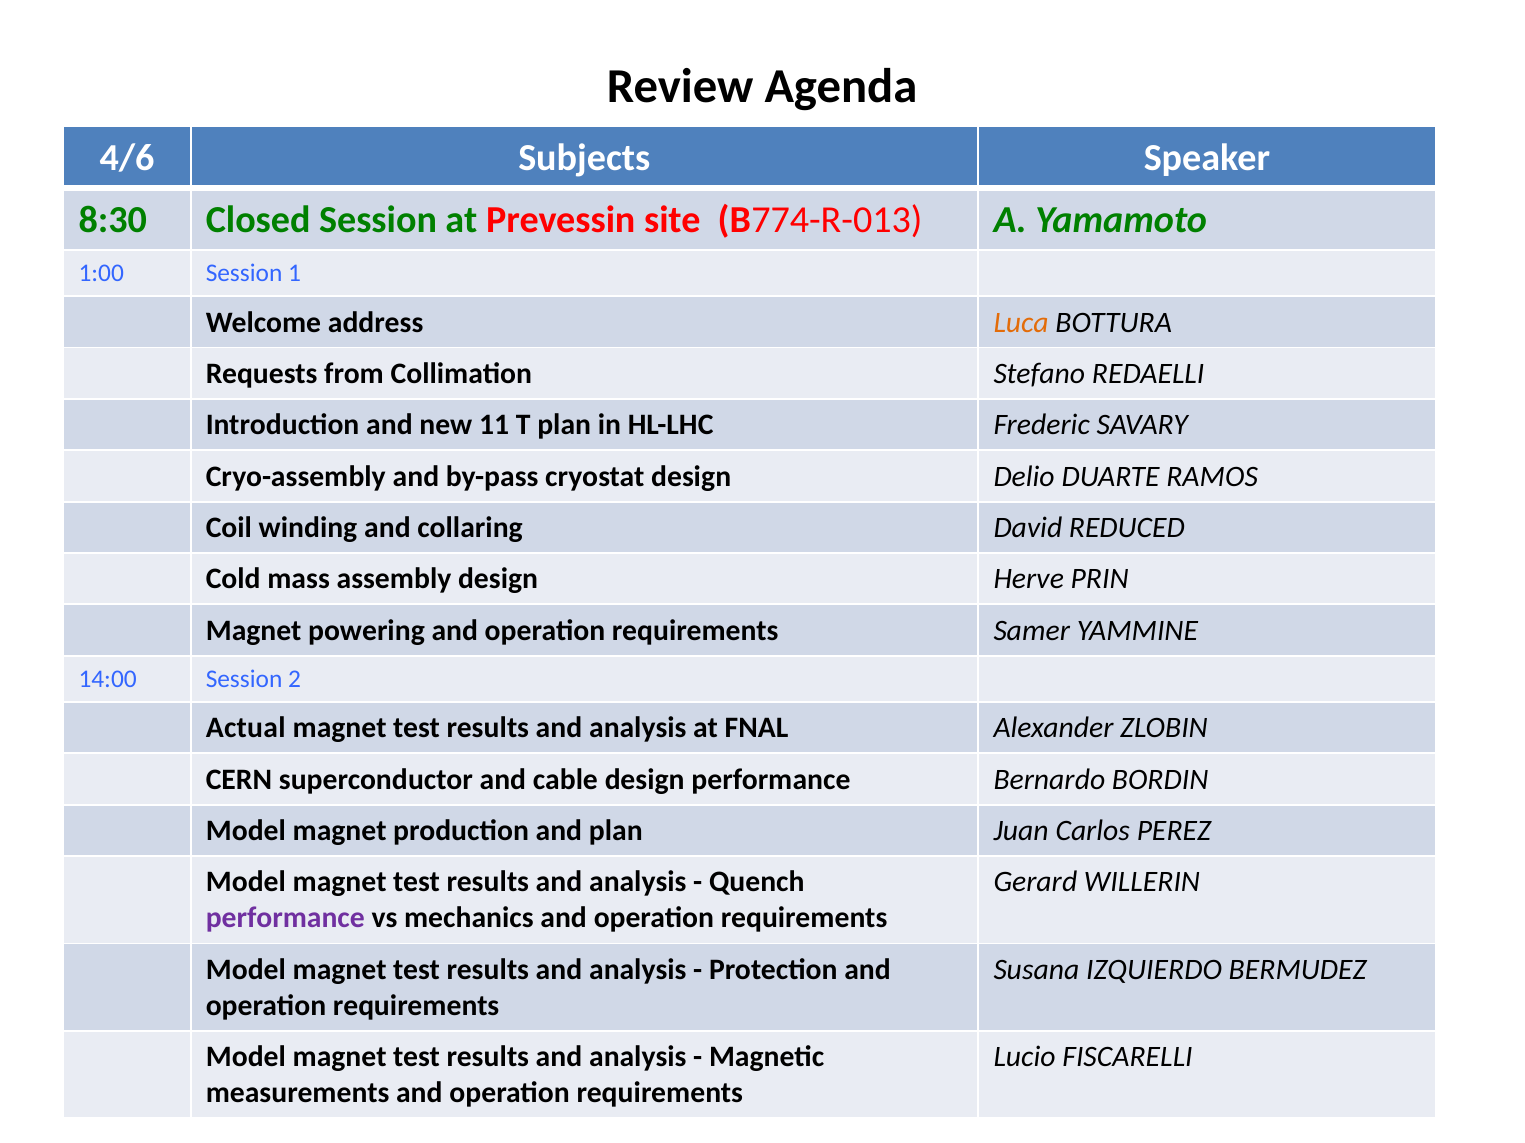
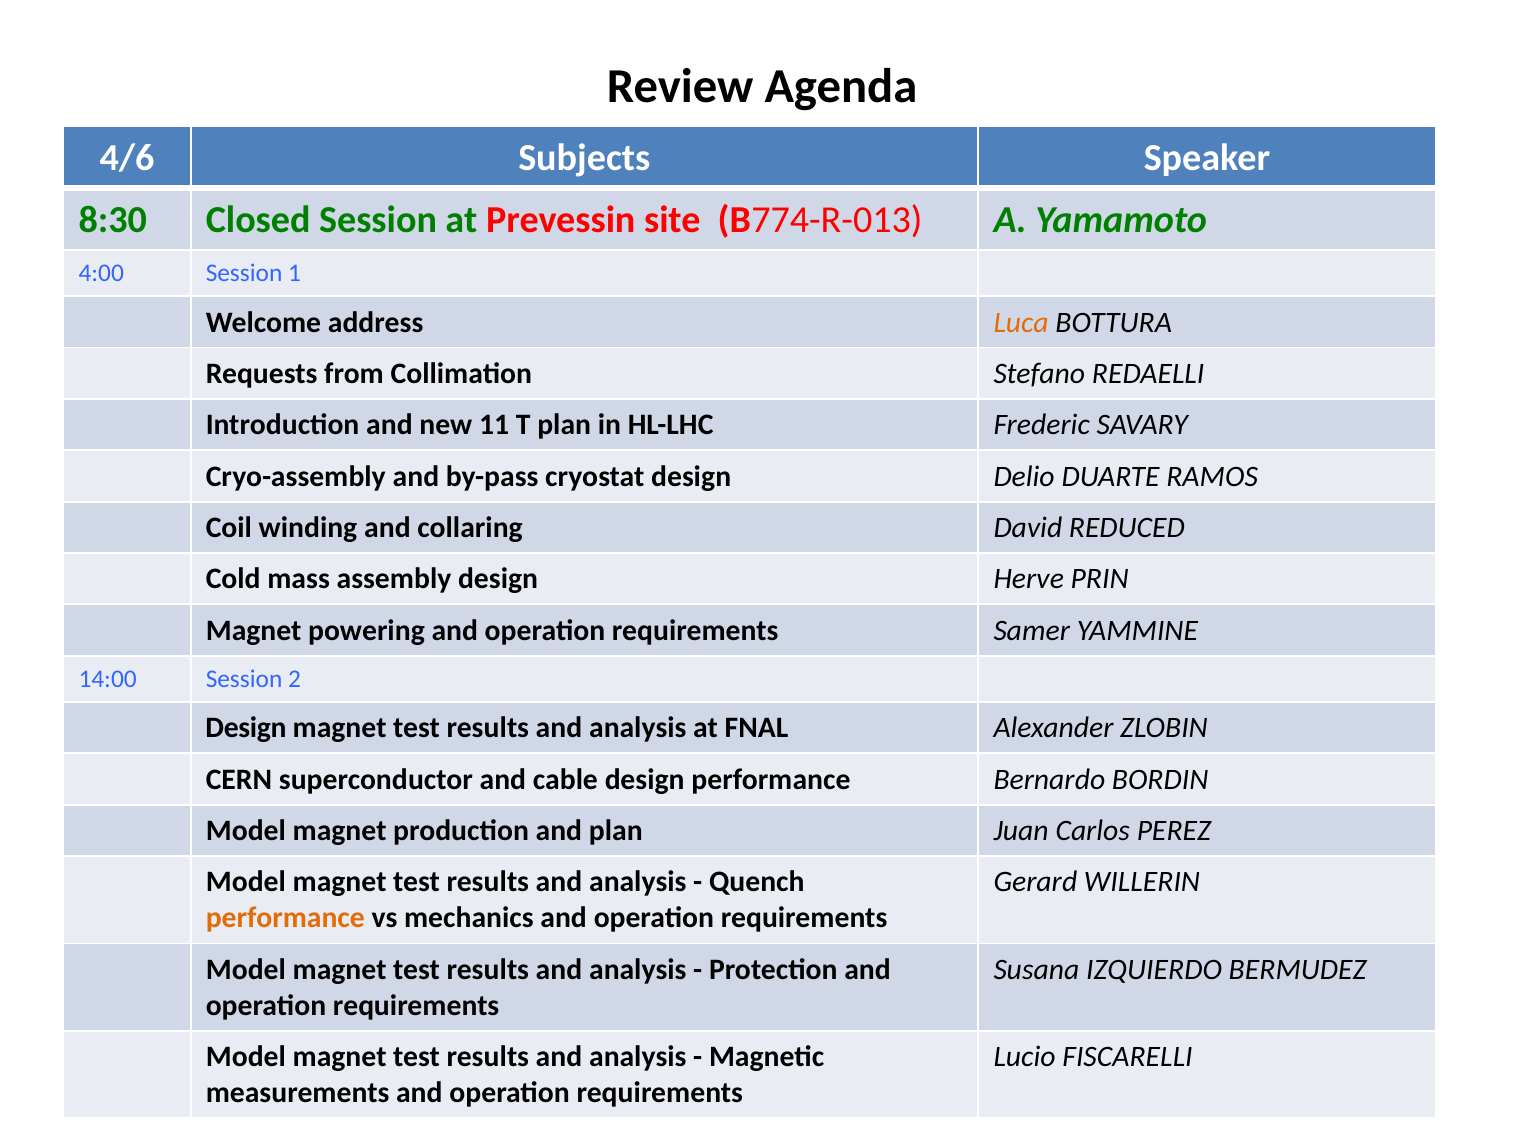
1:00: 1:00 -> 4:00 (101, 274)
Actual: Actual -> Design (246, 729)
performance colour: purple -> orange (285, 919)
